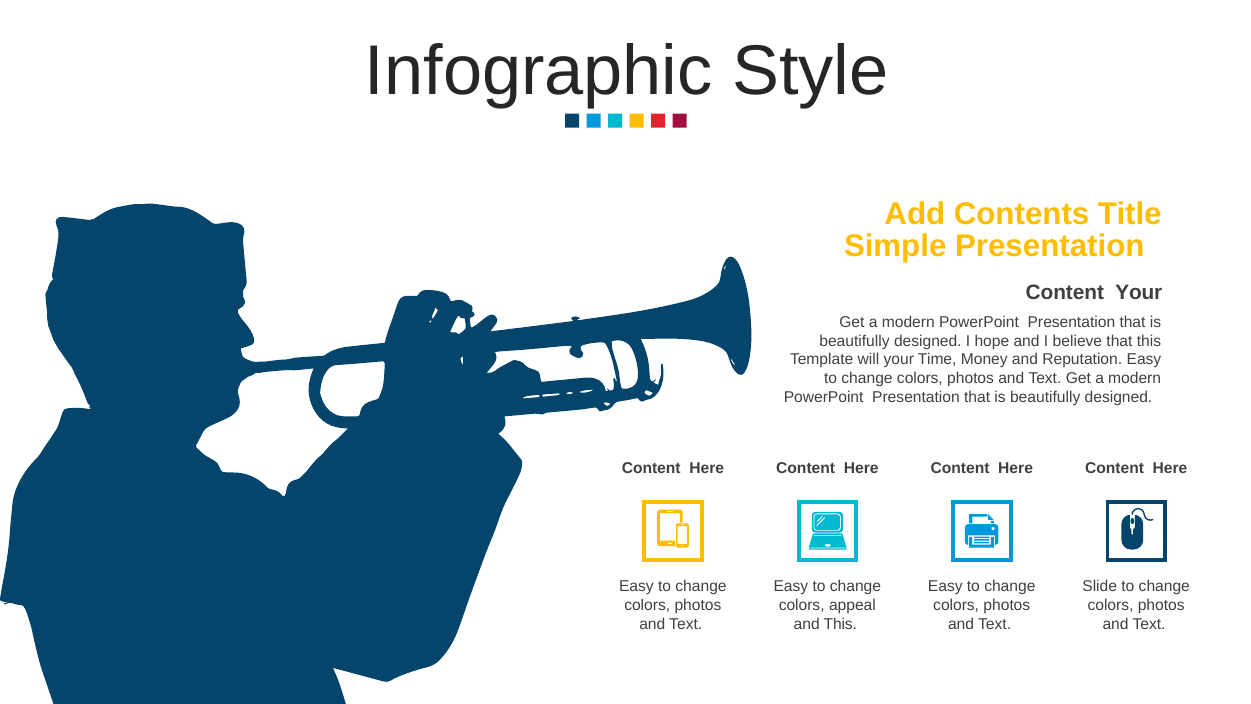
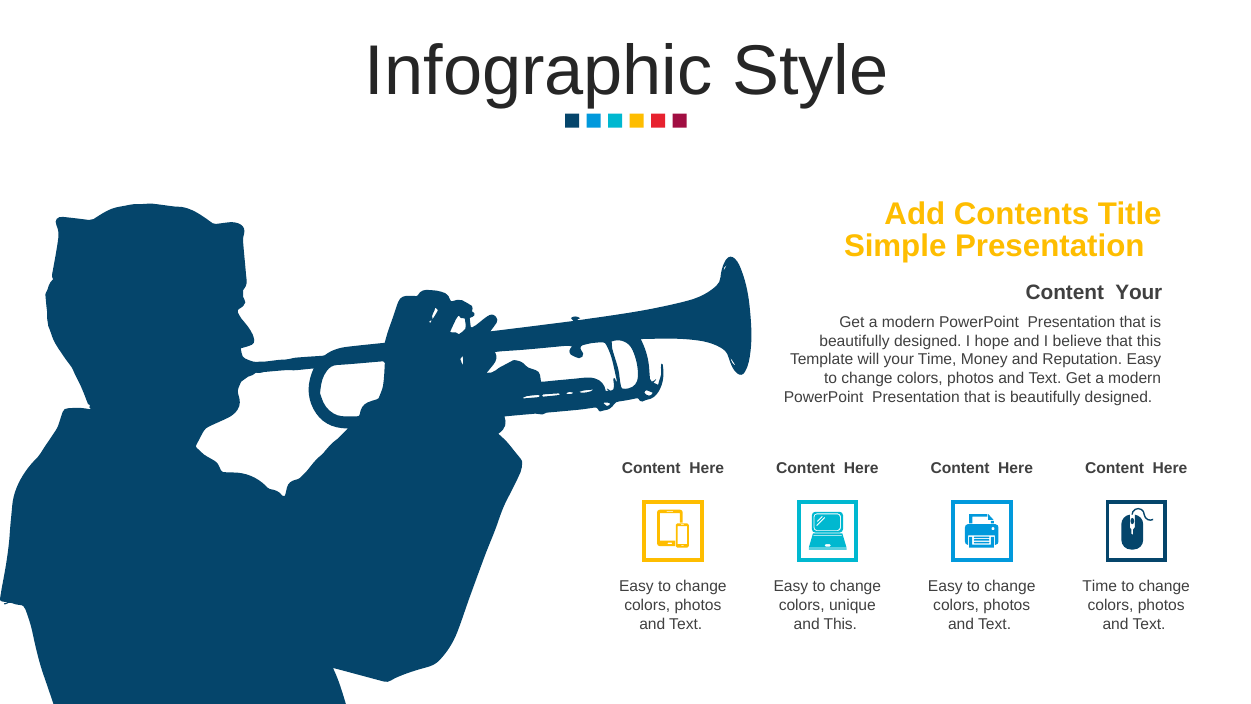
Slide: Slide -> Time (1100, 586)
appeal: appeal -> unique (852, 605)
